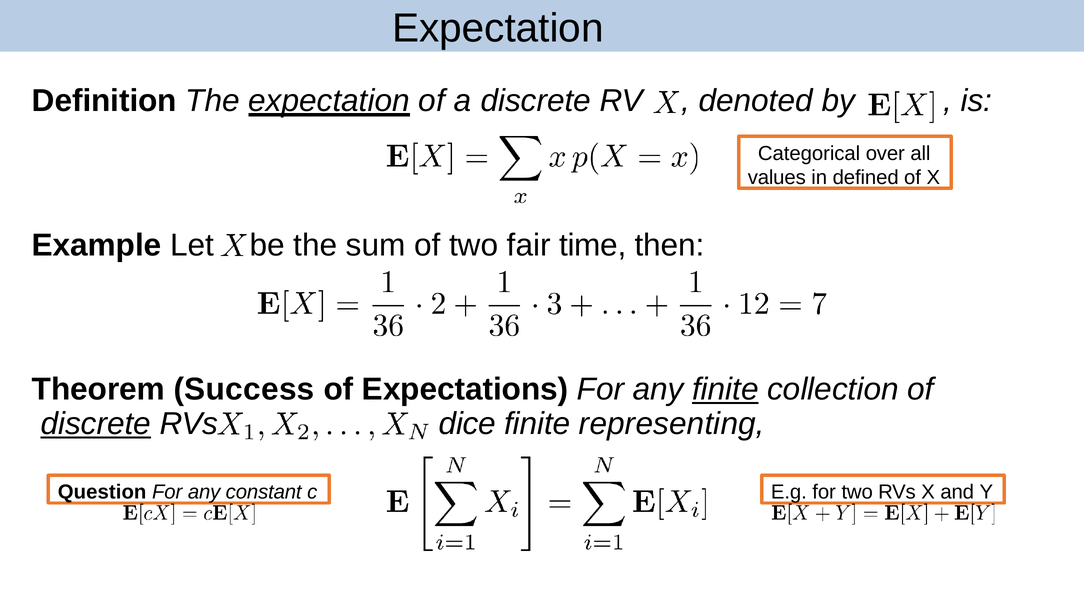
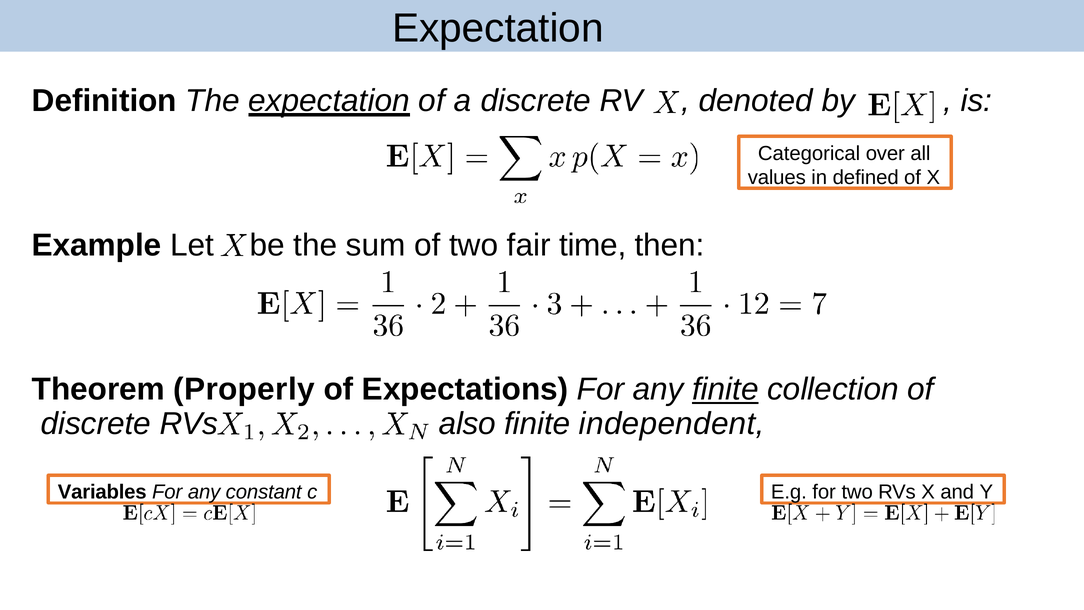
Success: Success -> Properly (244, 389)
discrete underline: present -> none (96, 424)
dice: dice -> also (467, 424)
representing: representing -> independent (672, 424)
Question: Question -> Variables (102, 492)
